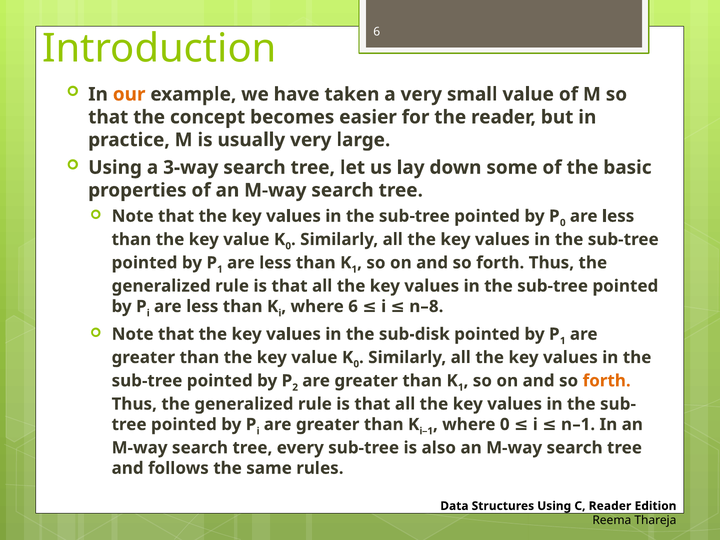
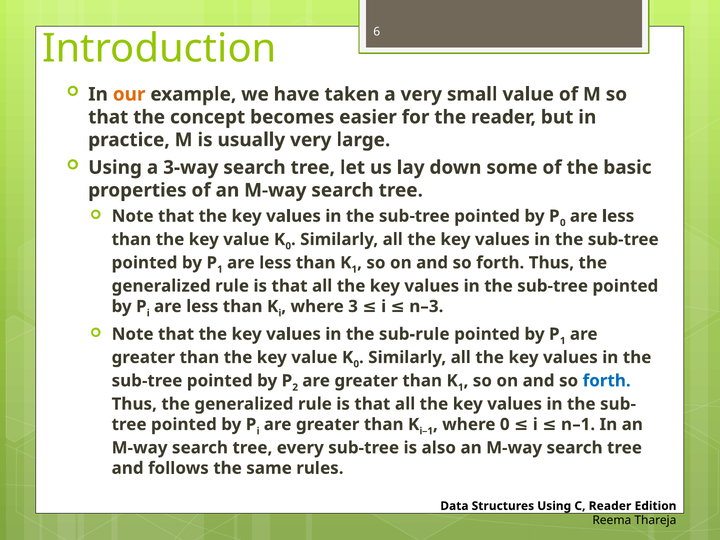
where 6: 6 -> 3 (353, 306)
n–8: n–8 -> n–3 (426, 306)
sub-disk: sub-disk -> sub-rule (414, 334)
forth colour: orange -> blue (607, 381)
